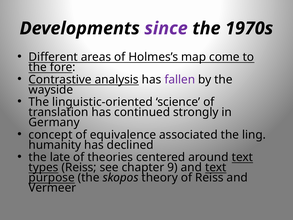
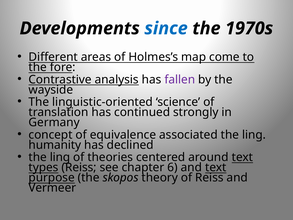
since colour: purple -> blue (166, 28)
late: late -> ling (60, 157)
9: 9 -> 6 (173, 167)
